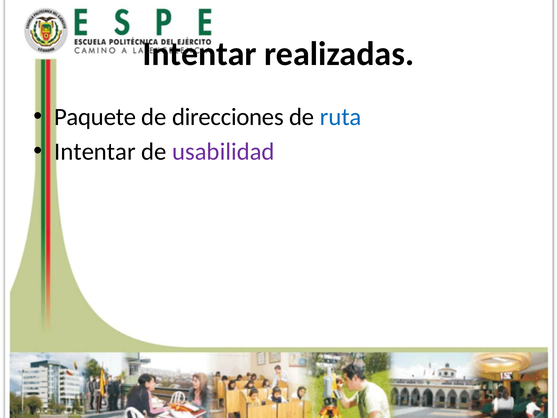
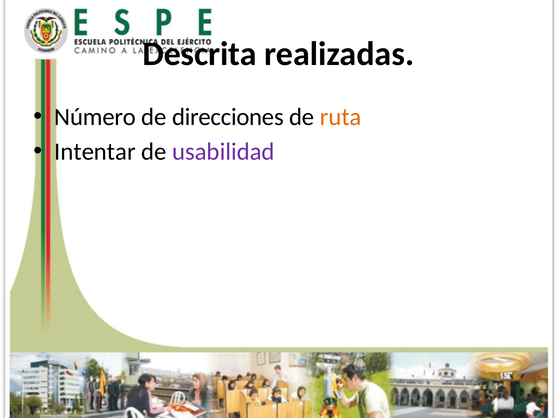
Intentar: Intentar -> Descrita (200, 54)
Paquete: Paquete -> Número (95, 117)
ruta colour: blue -> orange (341, 117)
